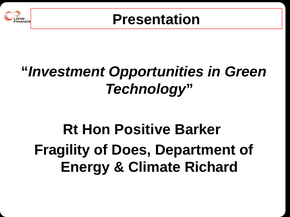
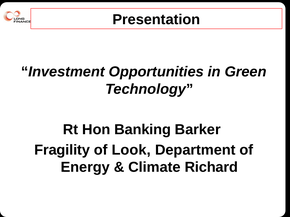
Positive: Positive -> Banking (143, 130)
Does: Does -> Look (131, 150)
